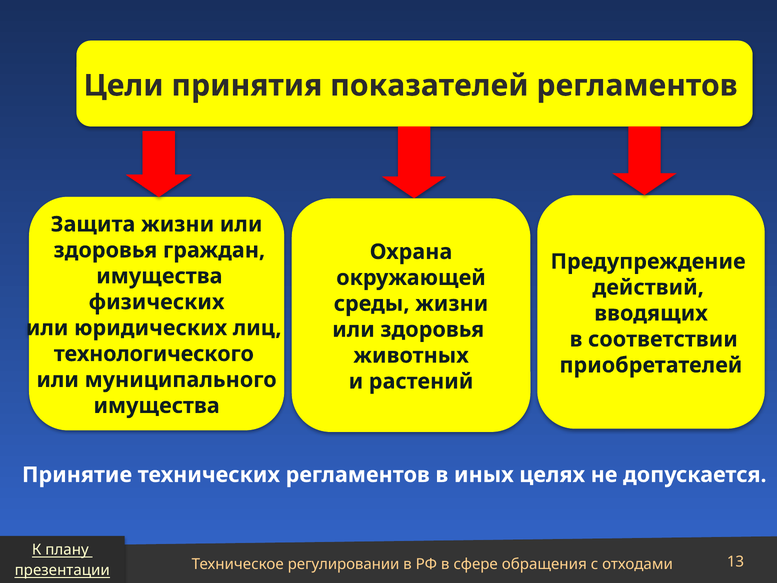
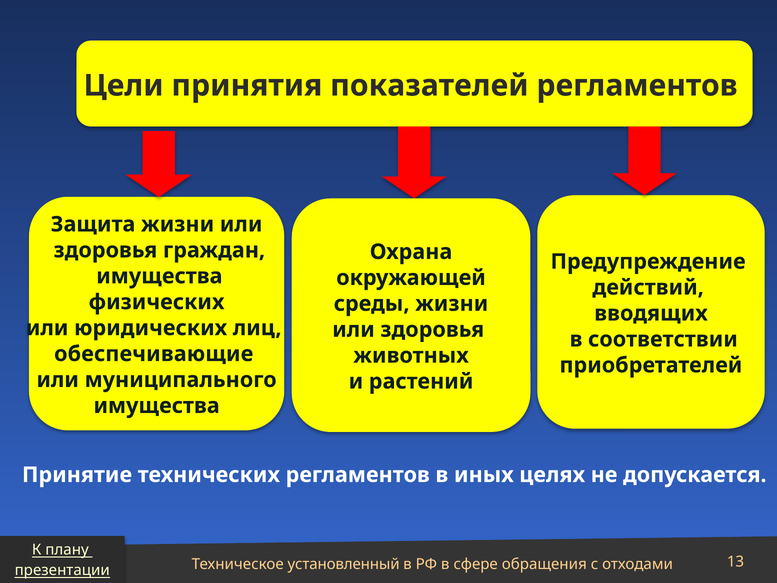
технологического: технологического -> обеспечивающие (154, 354)
регулировании: регулировании -> установленный (344, 564)
